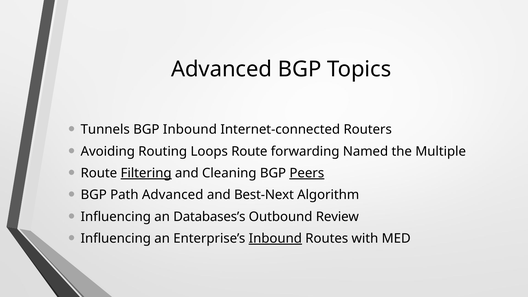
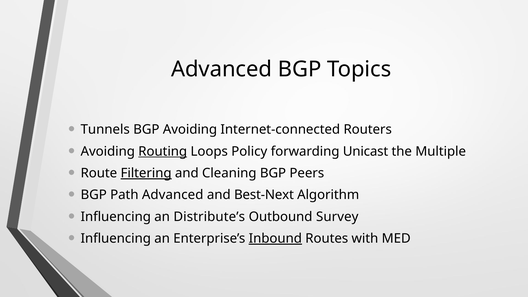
BGP Inbound: Inbound -> Avoiding (190, 130)
Routing underline: none -> present (163, 151)
Loops Route: Route -> Policy (249, 151)
Named: Named -> Unicast (366, 151)
Peers underline: present -> none (307, 173)
Databases’s: Databases’s -> Distribute’s (209, 217)
Review: Review -> Survey (337, 217)
